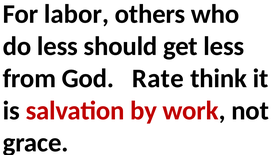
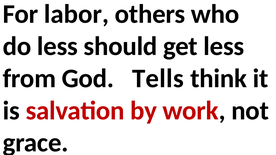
Rate: Rate -> Tells (158, 79)
